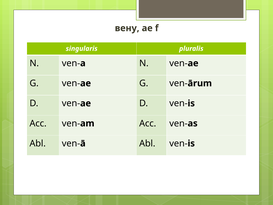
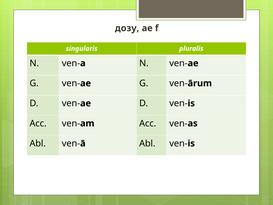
вену: вену -> дозу (127, 28)
